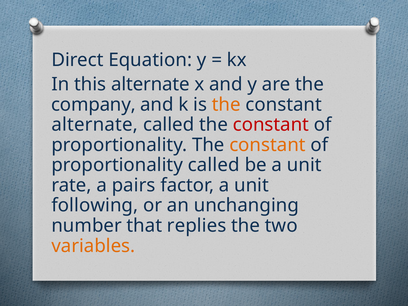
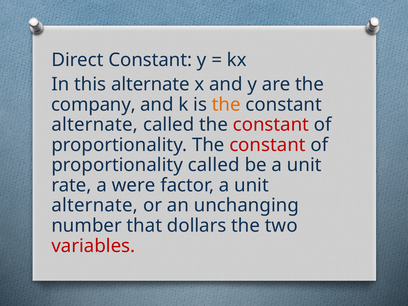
Direct Equation: Equation -> Constant (150, 60)
constant colour: orange -> red (267, 145)
pairs: pairs -> were (134, 185)
following: following -> alternate (95, 205)
replies: replies -> dollars (197, 226)
variables colour: orange -> red (93, 246)
